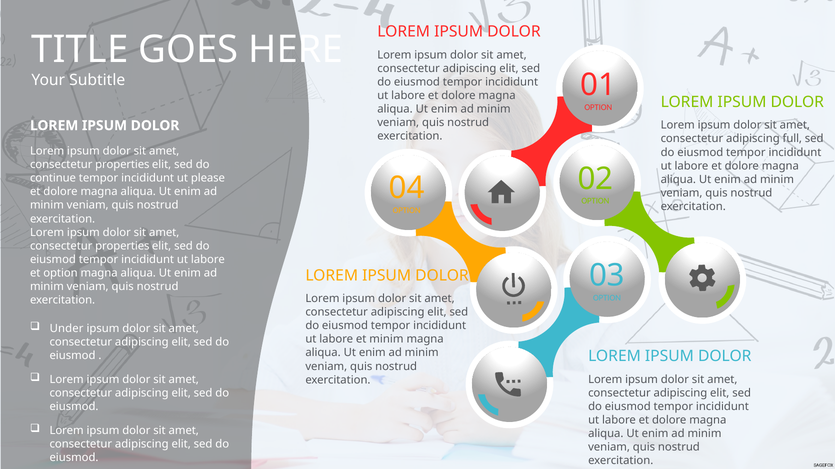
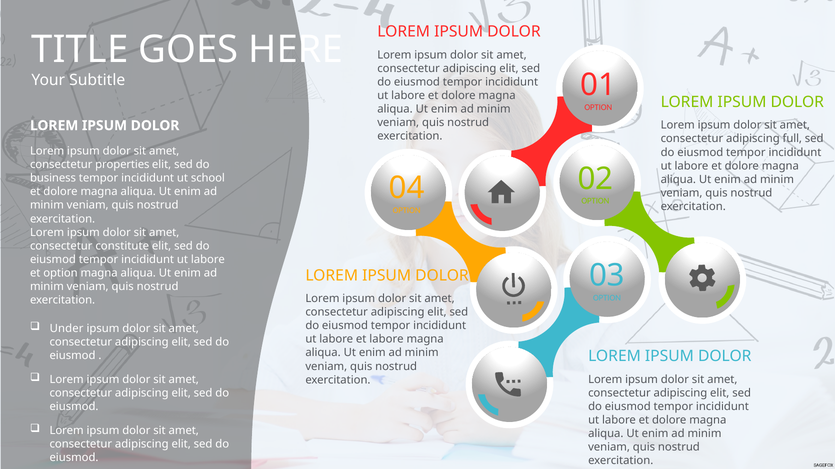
continue: continue -> business (53, 178)
please: please -> school (208, 178)
properties: properties -> constitute (122, 246)
et minim: minim -> labore (386, 340)
